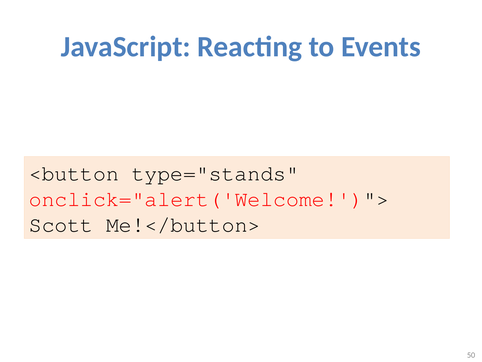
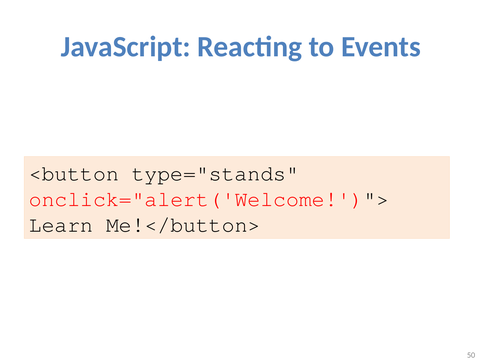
Scott: Scott -> Learn (61, 225)
